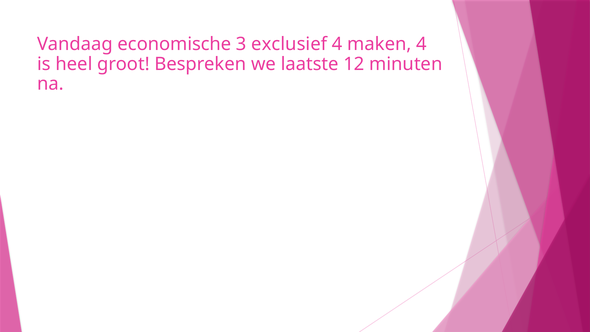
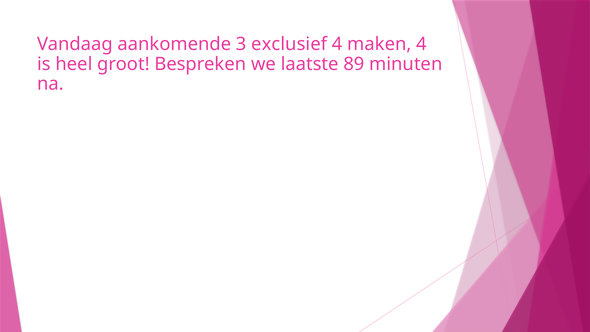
economische: economische -> aankomende (174, 44)
12: 12 -> 89 (354, 64)
